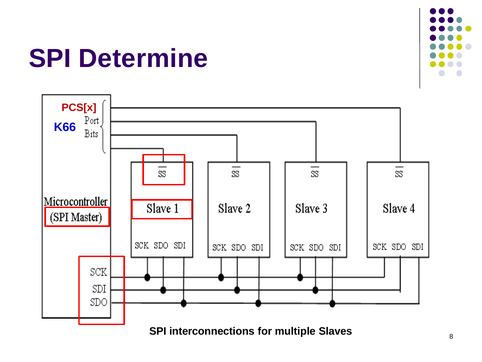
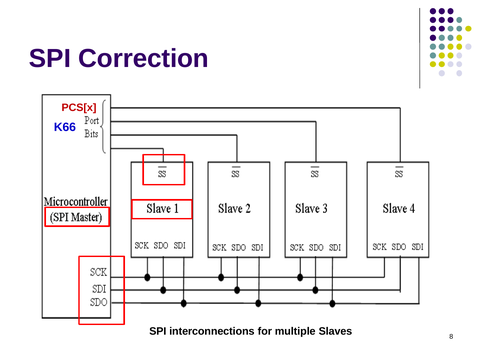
Determine: Determine -> Correction (144, 58)
